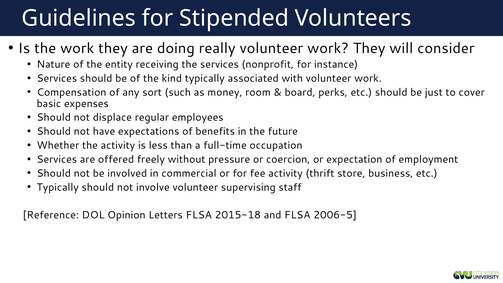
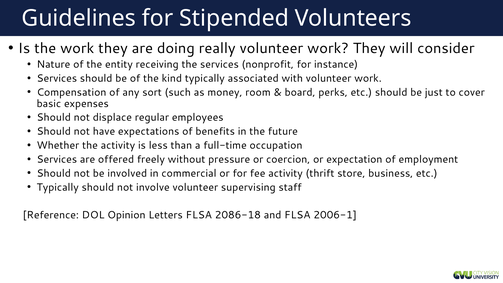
2015-18: 2015-18 -> 2086-18 (238, 215)
2006-5: 2006-5 -> 2006-1 (335, 215)
